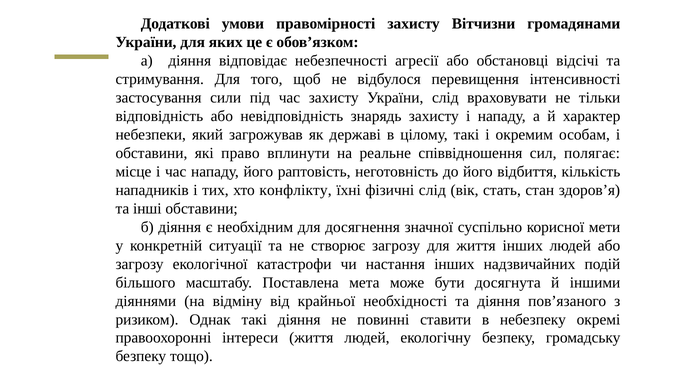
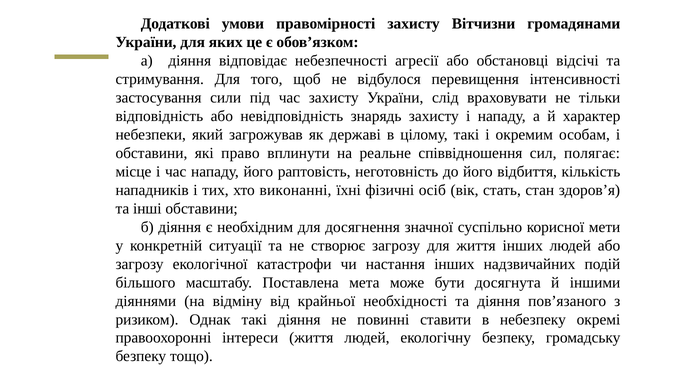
конфлікту: конфлікту -> виконанні (296, 190)
фізичні слід: слід -> осіб (432, 190)
